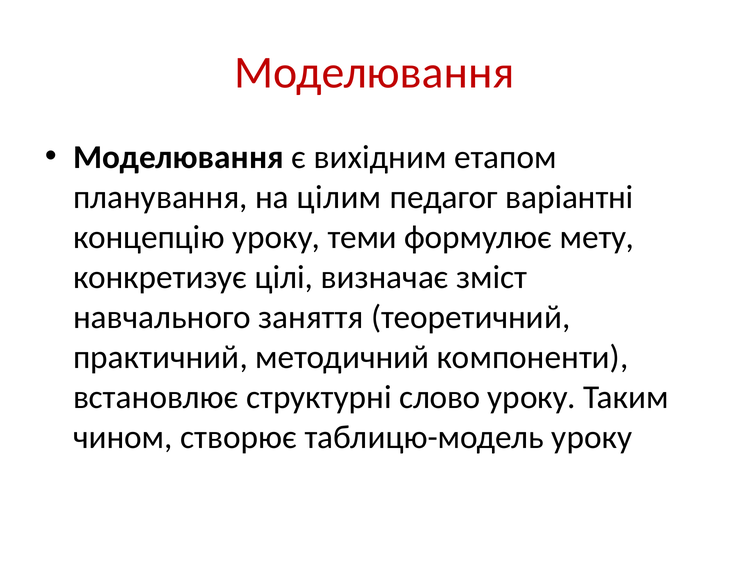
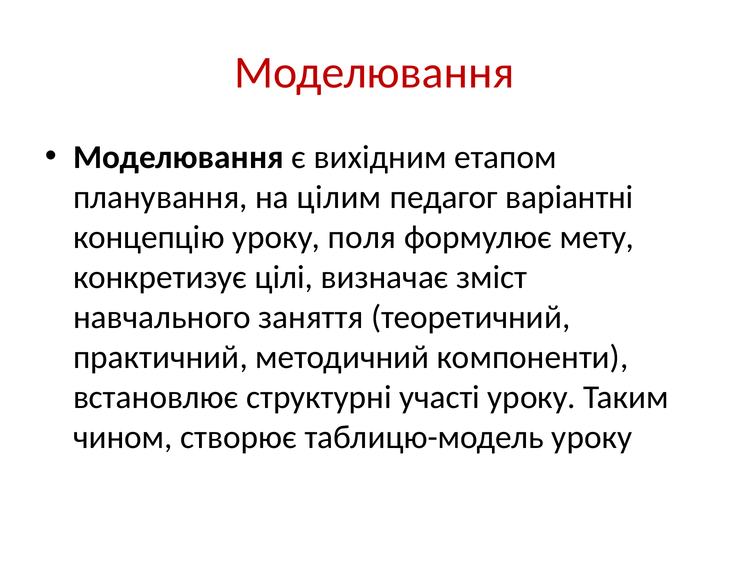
теми: теми -> поля (362, 237)
слово: слово -> участі (440, 397)
